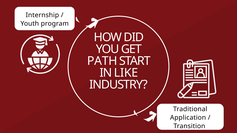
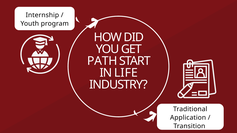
LIKE: LIKE -> LIFE (126, 73)
